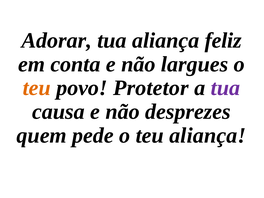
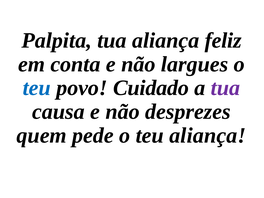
Adorar: Adorar -> Palpita (57, 40)
teu colour: orange -> blue (37, 88)
Protetor: Protetor -> Cuidado (151, 88)
